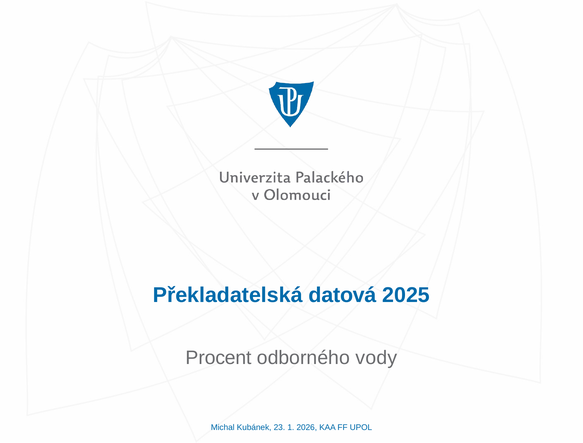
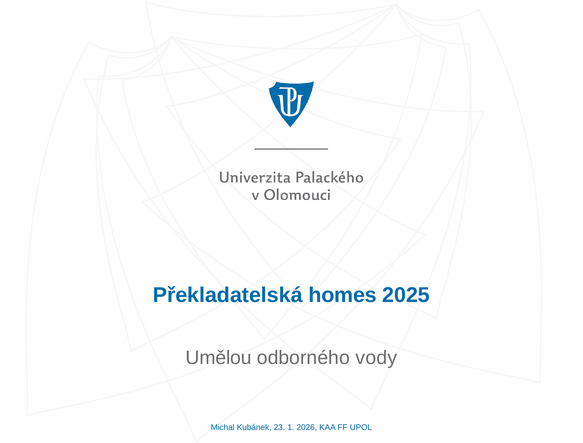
datová: datová -> homes (343, 295)
Procent: Procent -> Umělou (219, 358)
